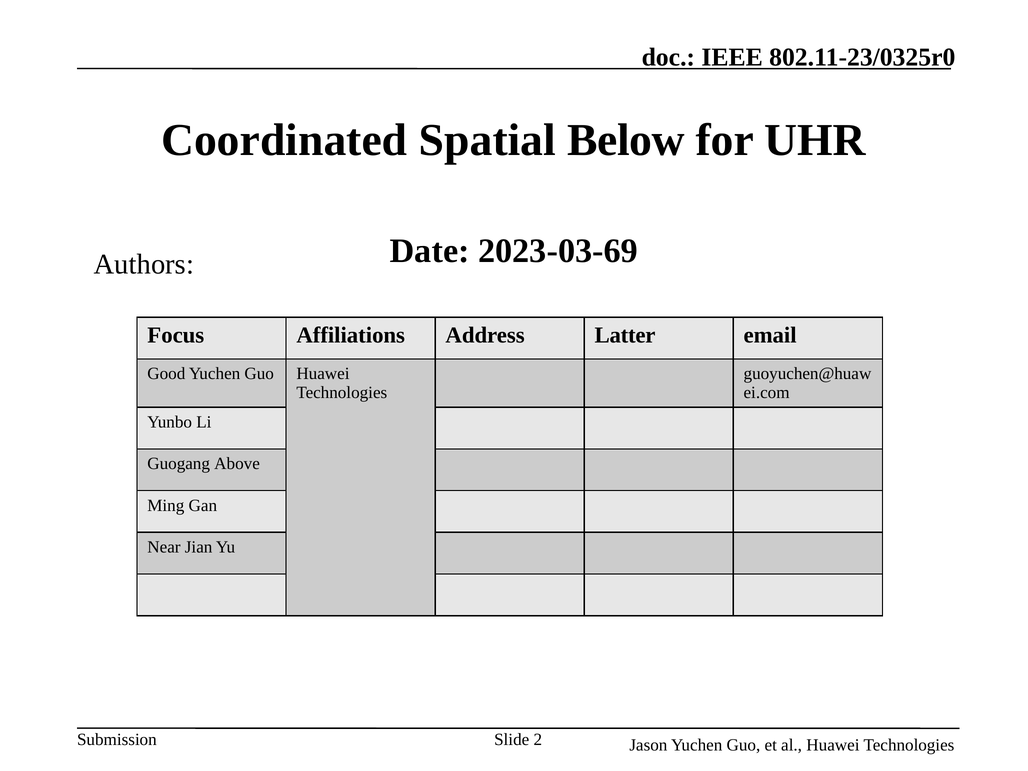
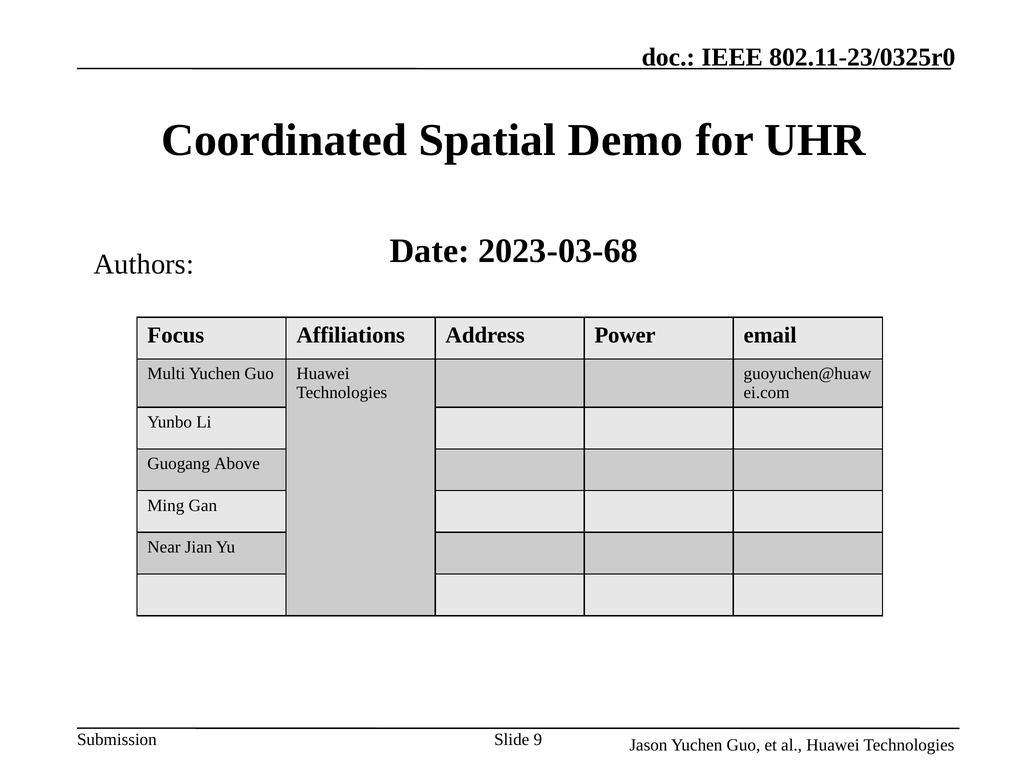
Below: Below -> Demo (625, 140)
2023-03-69: 2023-03-69 -> 2023-03-68 (558, 251)
Latter: Latter -> Power (625, 335)
Good: Good -> Multi (166, 374)
2: 2 -> 9 (538, 739)
